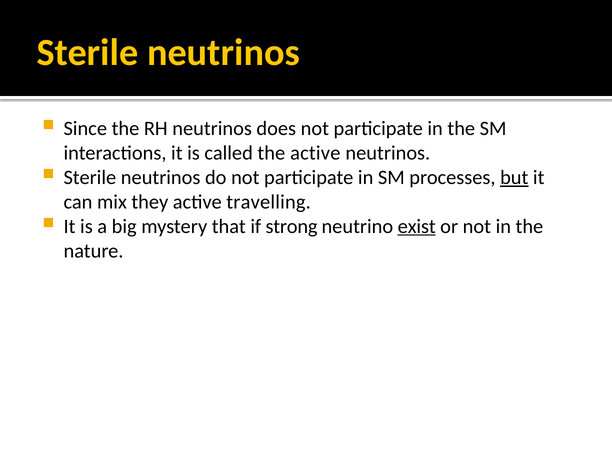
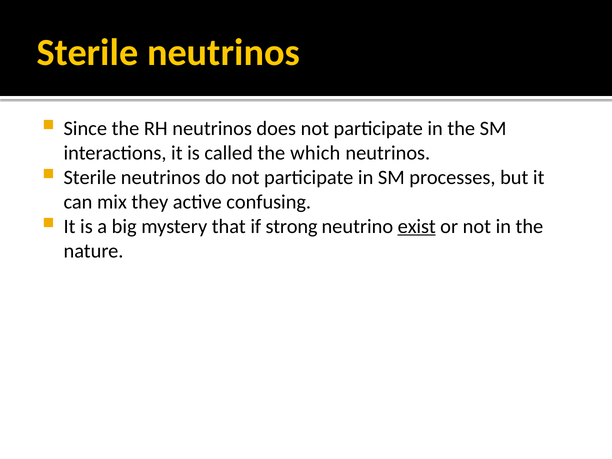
the active: active -> which (315, 153)
but underline: present -> none (514, 177)
travelling: travelling -> confusing (269, 202)
